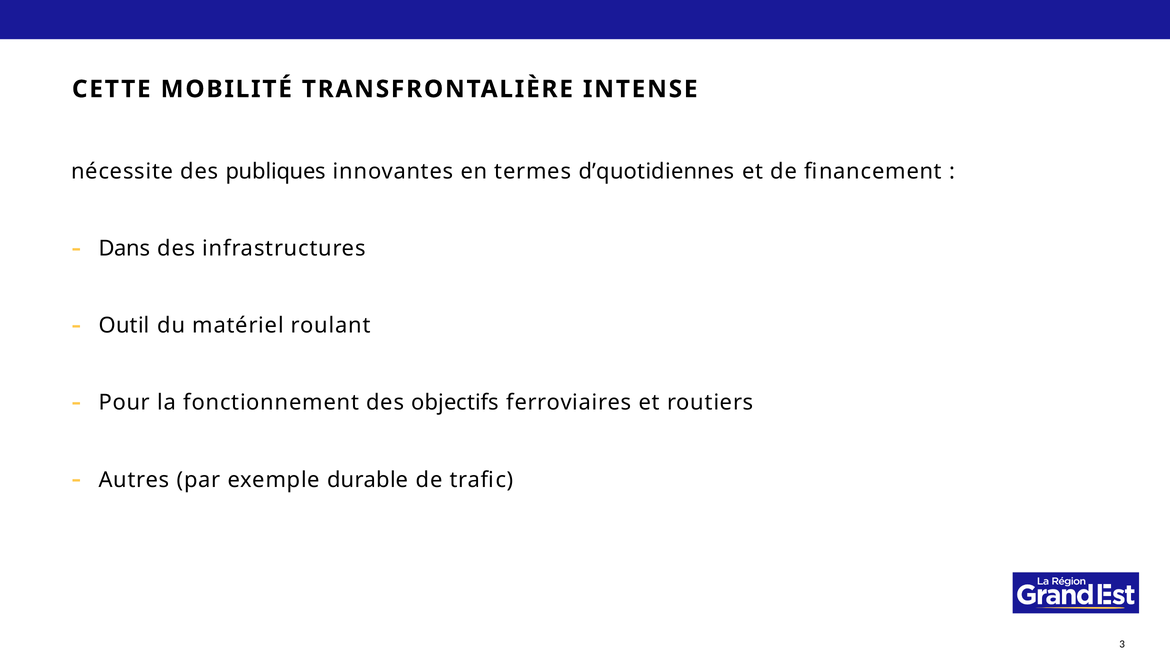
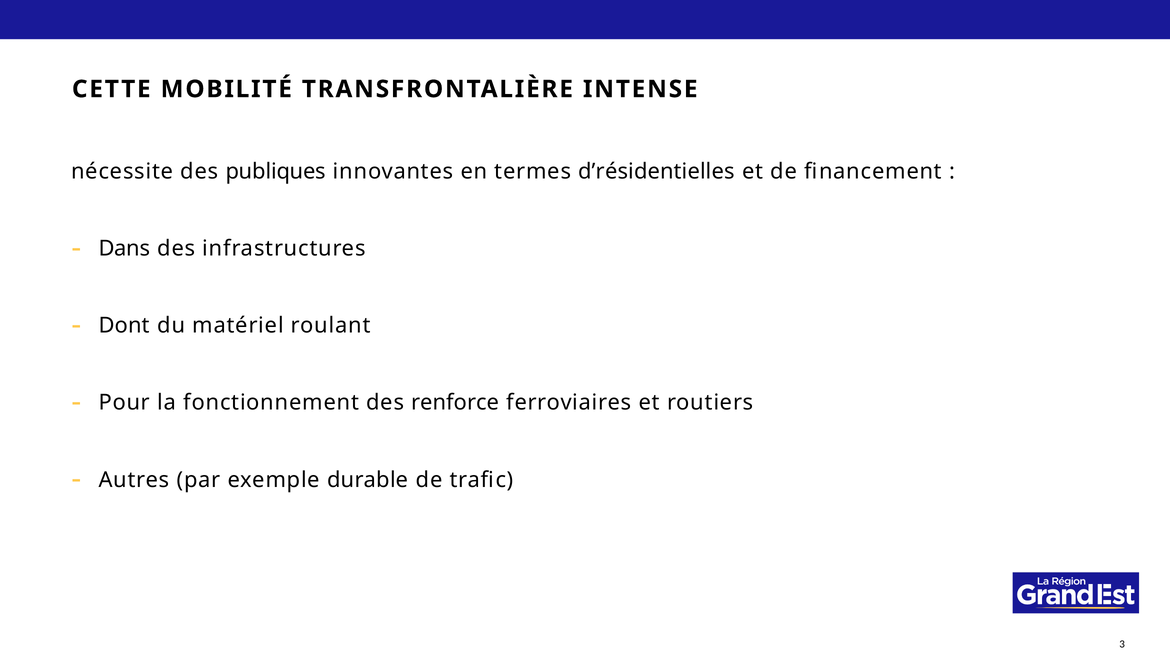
d’quotidiennes: d’quotidiennes -> d’résidentielles (657, 172)
Outil: Outil -> Dont (124, 326)
objectifs: objectifs -> renforce (455, 403)
